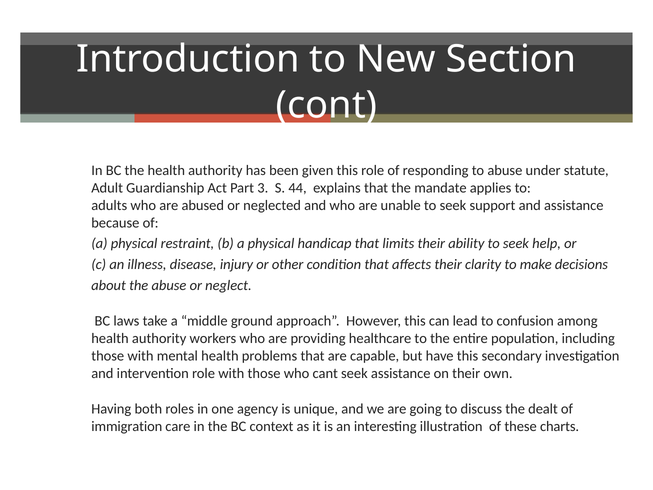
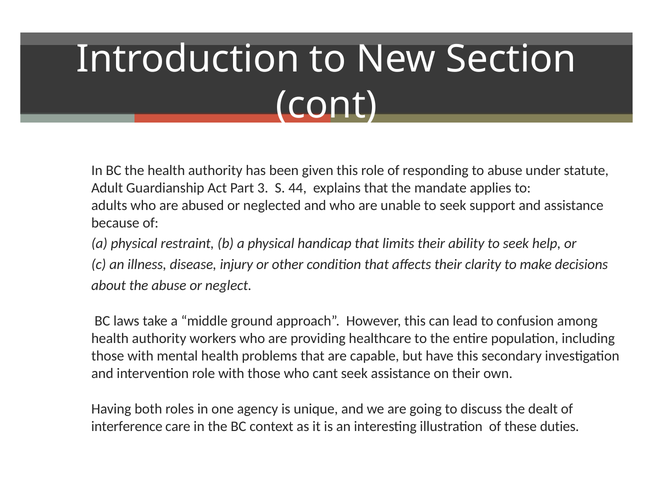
immigration: immigration -> interference (127, 426)
charts: charts -> duties (560, 426)
